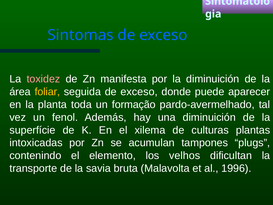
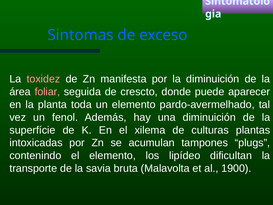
foliar colour: yellow -> pink (47, 92)
seguida de exceso: exceso -> crescto (139, 92)
un formação: formação -> elemento (134, 104)
velhos: velhos -> lipídeo (185, 155)
1996: 1996 -> 1900 (236, 168)
